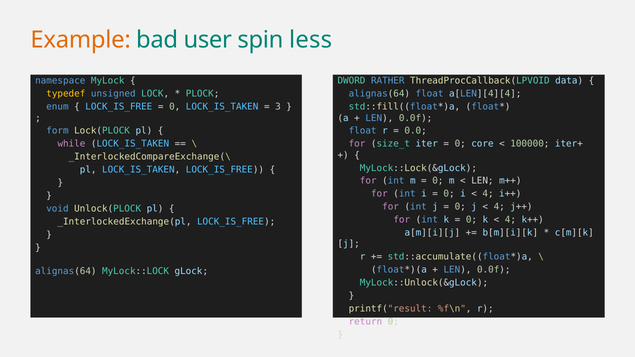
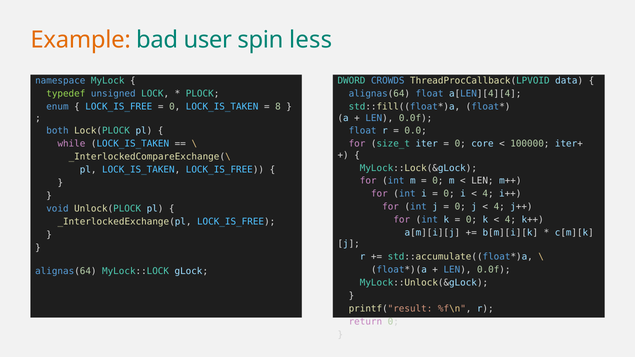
RATHER: RATHER -> CROWDS (388, 81)
typedef colour: yellow -> light green (66, 94)
3: 3 -> 8 (278, 107)
form: form -> both (57, 131)
